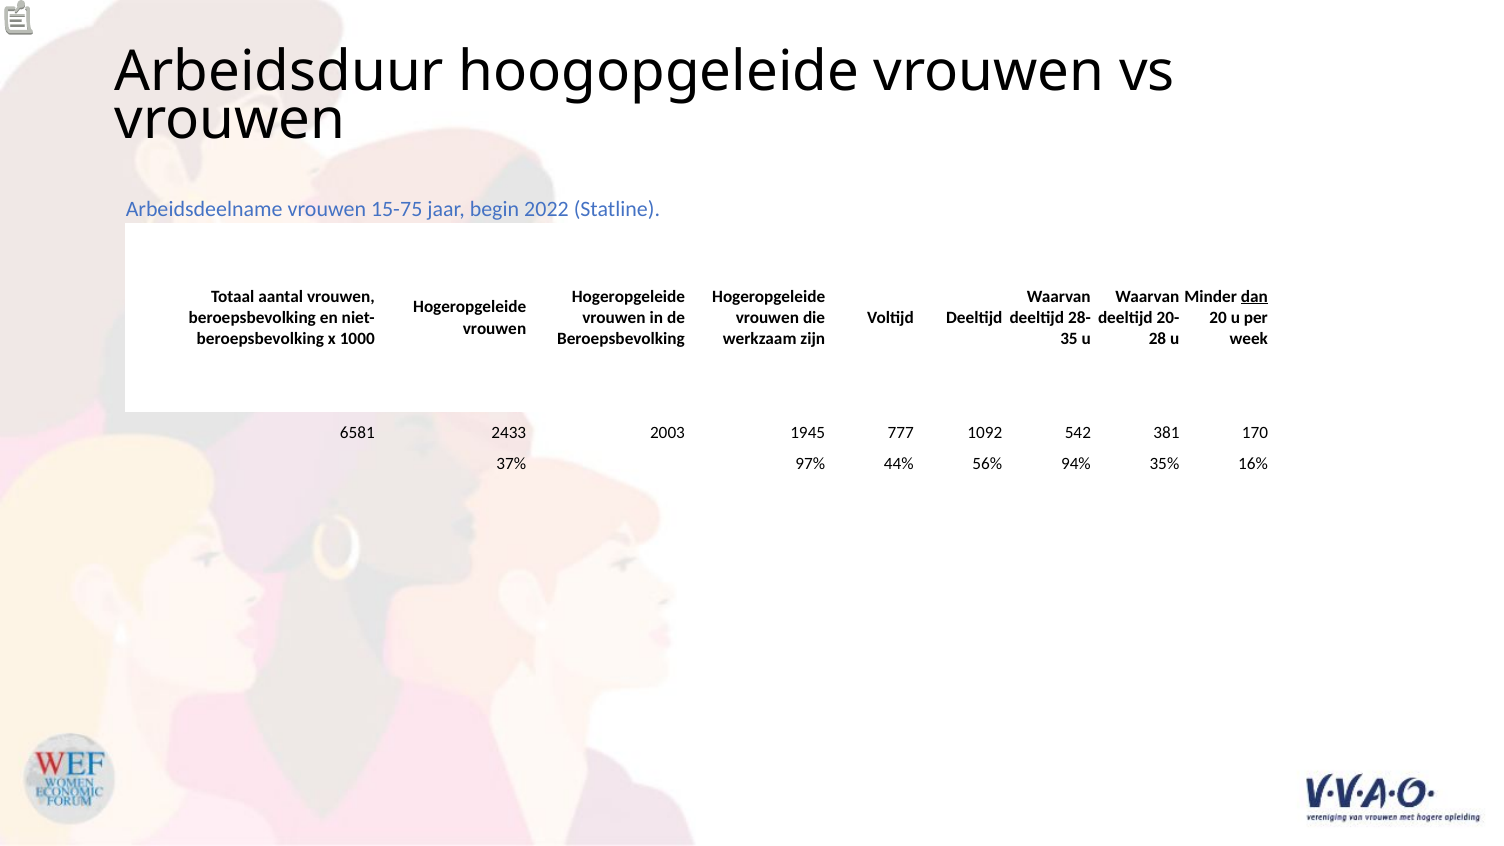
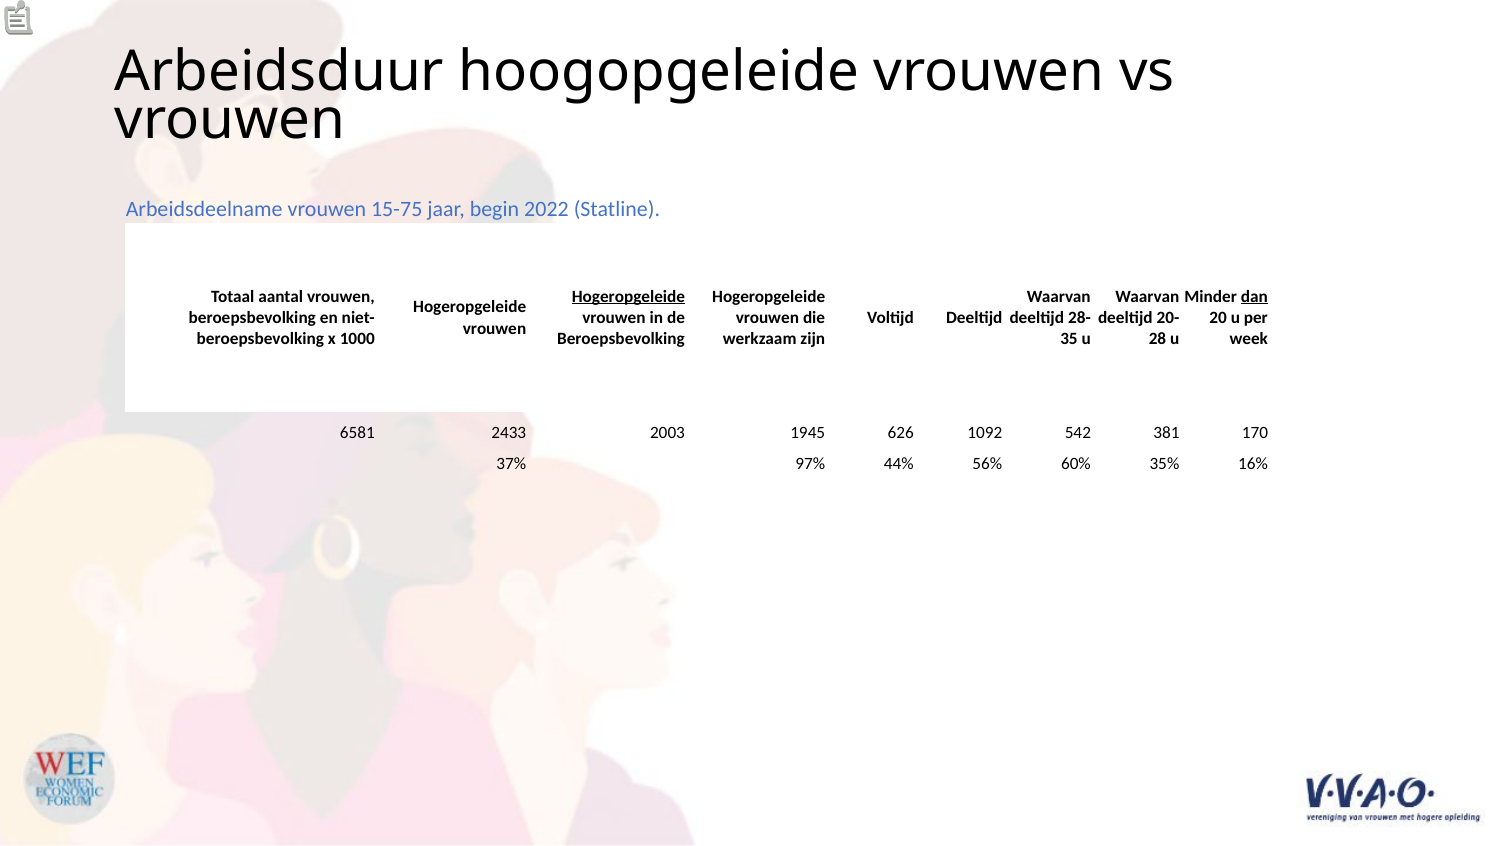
Hogeropgeleide underline: none -> present (628, 296)
777: 777 -> 626 (901, 432)
94%: 94% -> 60% (1076, 464)
